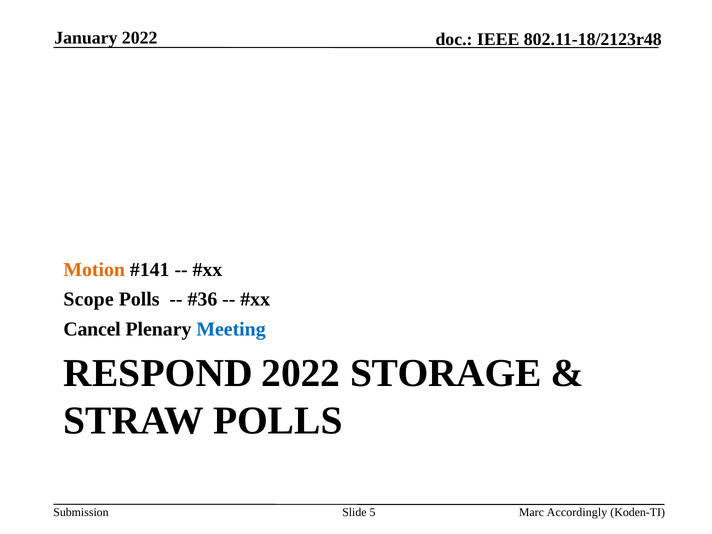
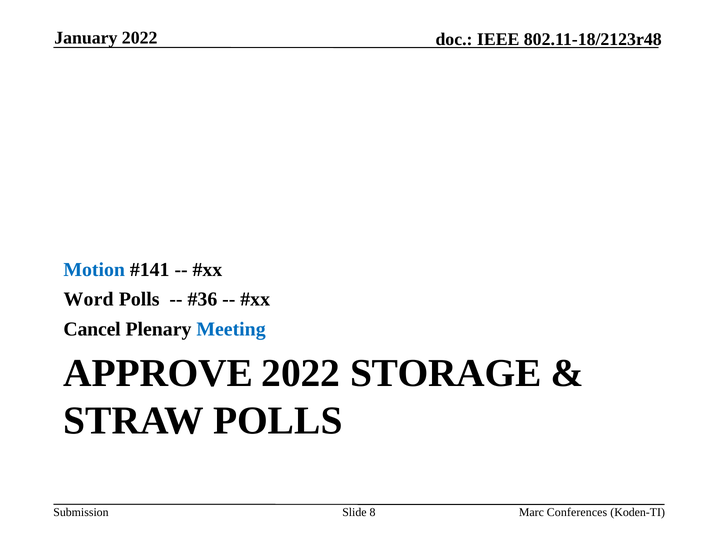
Motion colour: orange -> blue (94, 270)
Scope: Scope -> Word (89, 299)
RESPOND: RESPOND -> APPROVE (158, 373)
5: 5 -> 8 (373, 512)
Accordingly: Accordingly -> Conferences (577, 512)
